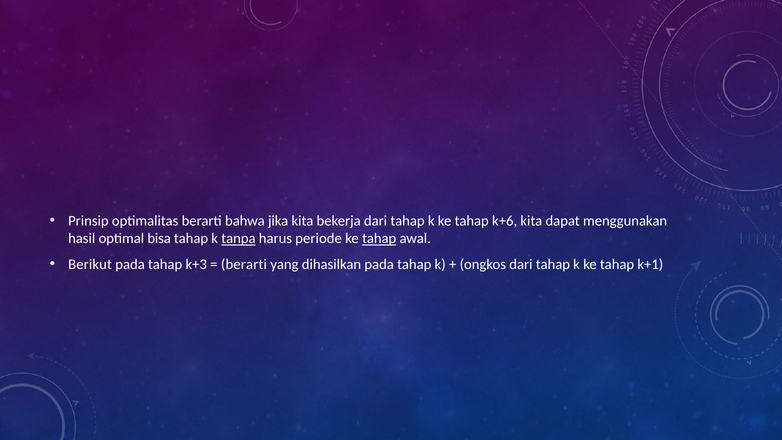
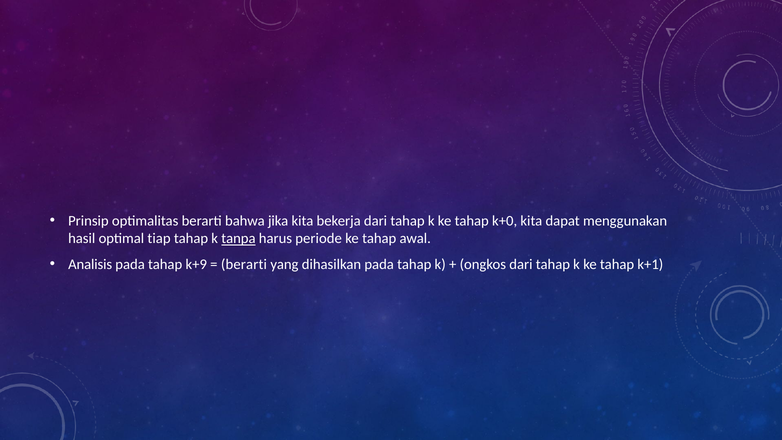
k+6: k+6 -> k+0 (505, 221)
bisa: bisa -> tiap (159, 238)
tahap underline: present -> none (379, 238)
Berikut: Berikut -> Analisis (90, 264)
k+3: k+3 -> k+9 (196, 264)
